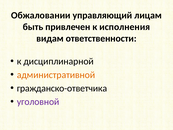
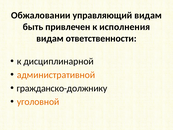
управляющий лицам: лицам -> видам (148, 15)
гражданско-ответчика: гражданско-ответчика -> гражданско-должнику (62, 88)
уголовной colour: purple -> orange (38, 102)
